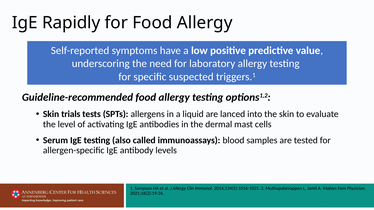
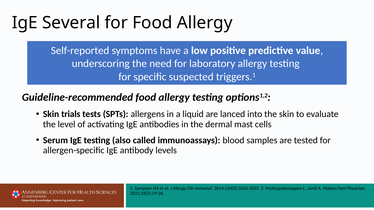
Rapidly: Rapidly -> Several (71, 23)
